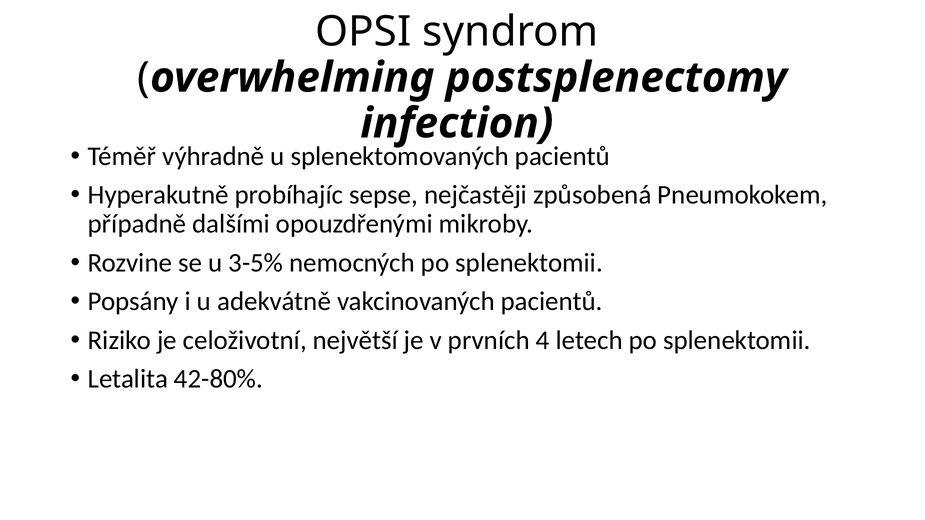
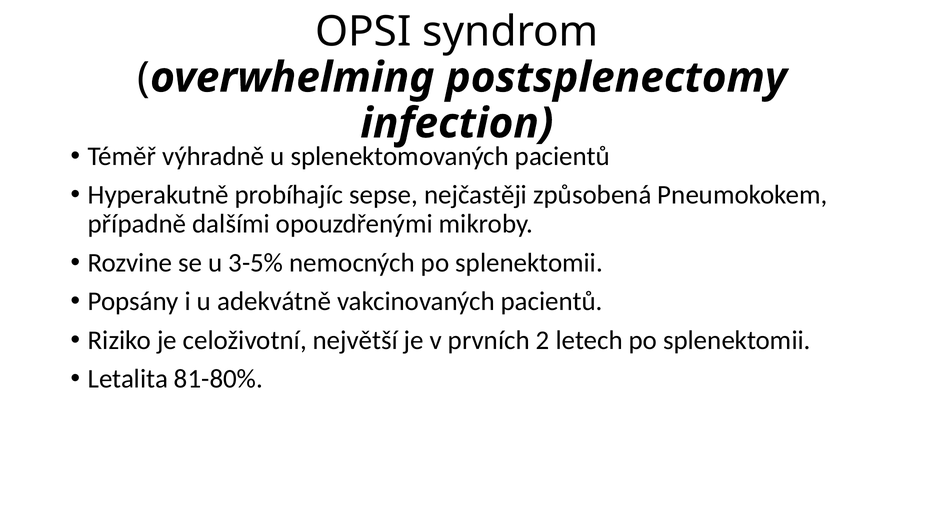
4: 4 -> 2 (543, 340)
42-80%: 42-80% -> 81-80% (218, 379)
